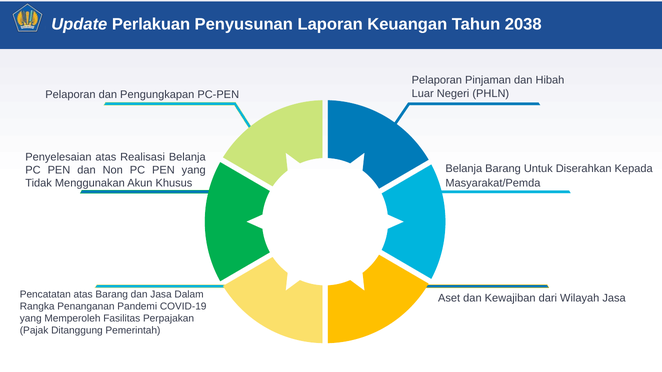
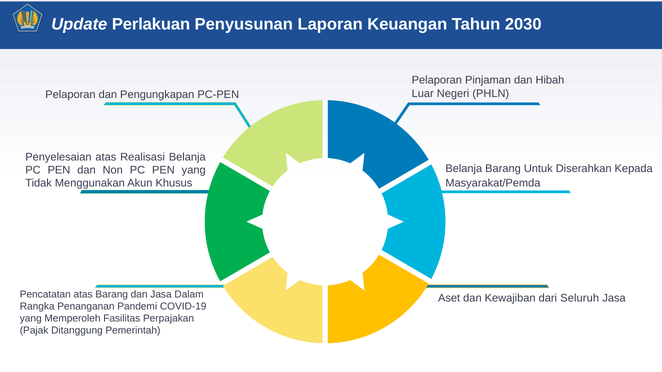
2038: 2038 -> 2030 (523, 24)
Wilayah: Wilayah -> Seluruh (580, 298)
